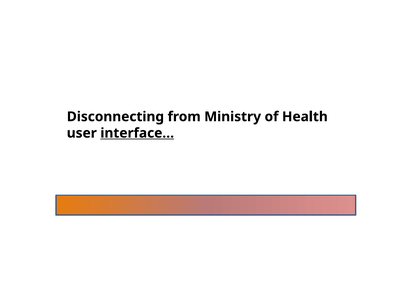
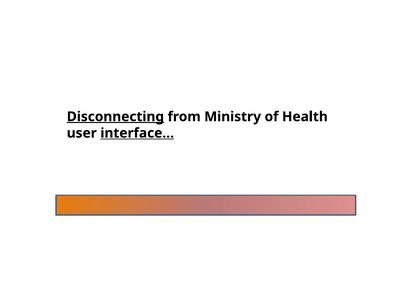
Disconnecting underline: none -> present (115, 117)
